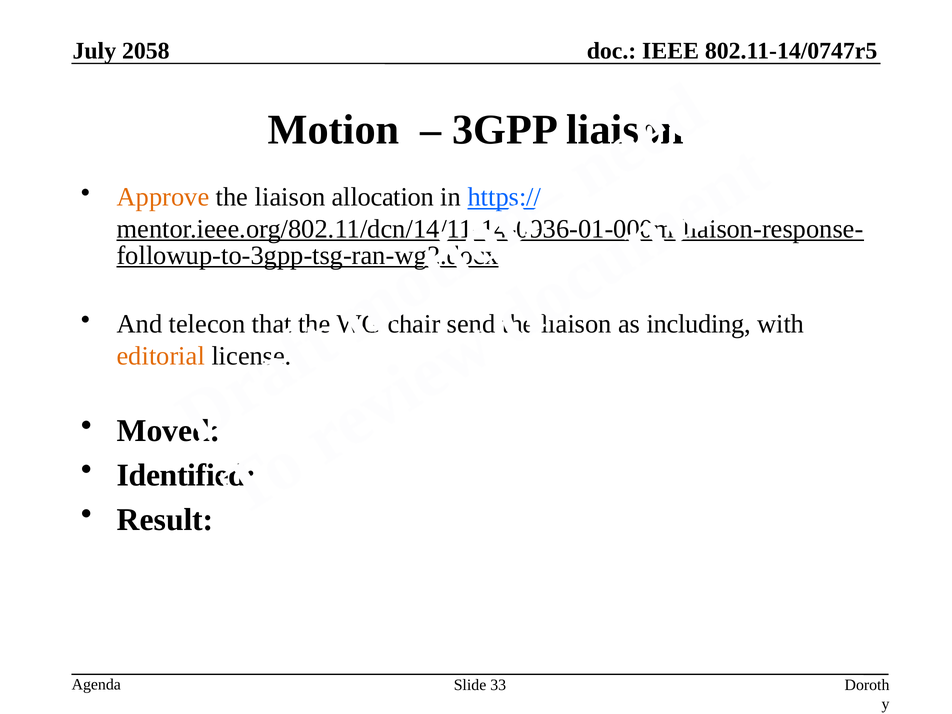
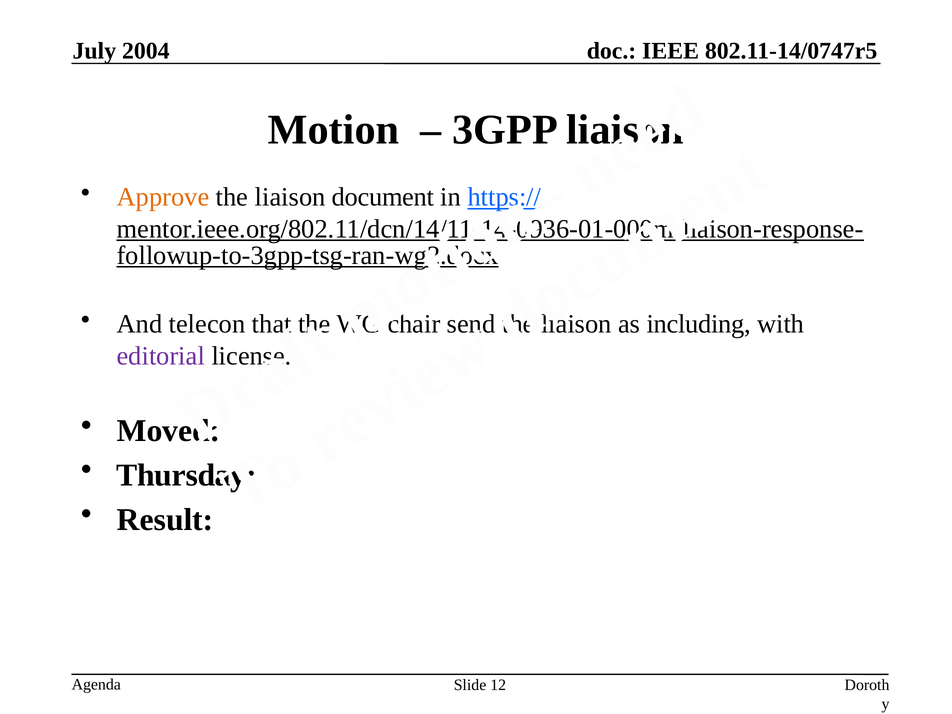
2058: 2058 -> 2004 (146, 51)
allocation: allocation -> document (383, 197)
editorial colour: orange -> purple (161, 356)
Identified: Identified -> Thursday (186, 475)
33: 33 -> 12 (498, 685)
